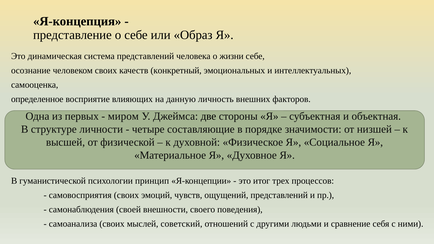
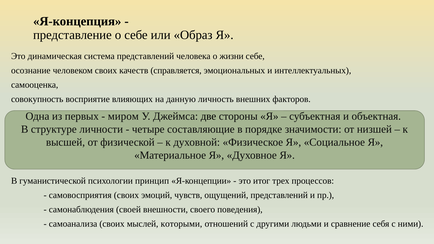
конкретный: конкретный -> справляется (176, 71)
определенное: определенное -> совокупность (37, 99)
советский: советский -> которыми (181, 224)
